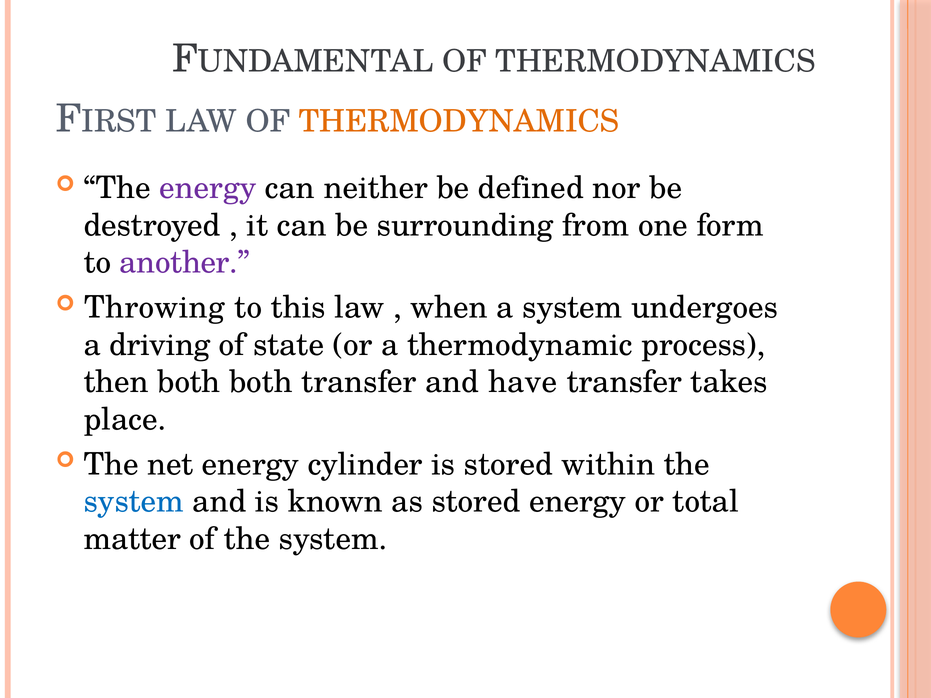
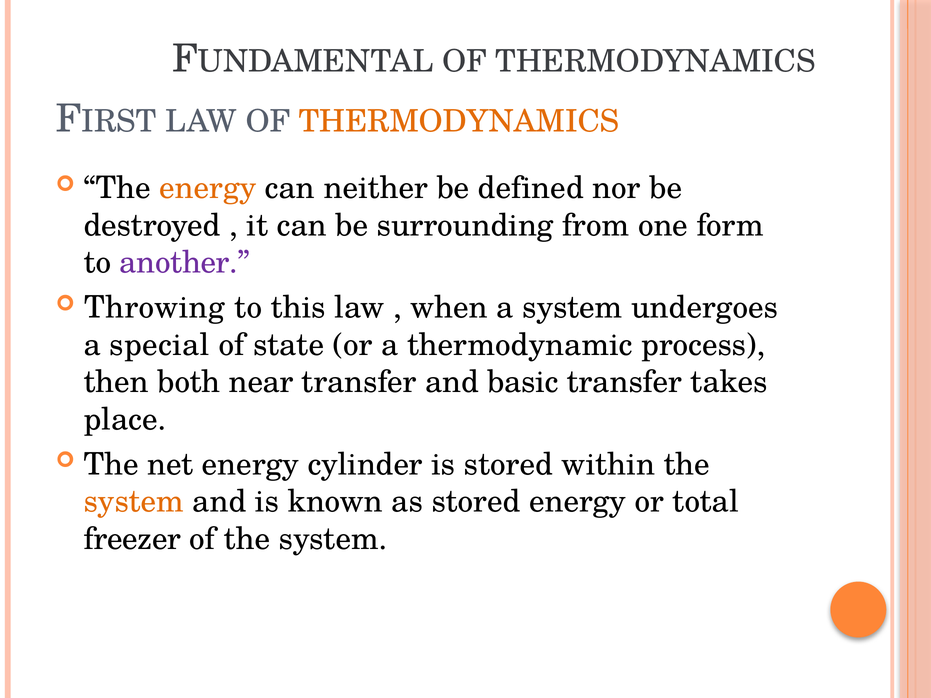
energy colour: purple -> orange (208, 188)
driving: driving -> special (160, 345)
both both: both -> near (261, 382)
have: have -> basic (523, 382)
system colour: blue -> orange (134, 502)
matter: matter -> freezer (132, 539)
